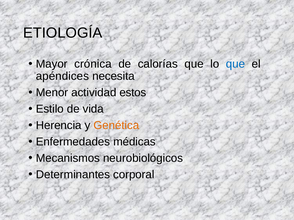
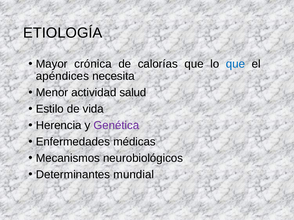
estos: estos -> salud (133, 93)
Genética colour: orange -> purple (116, 126)
corporal: corporal -> mundial (134, 175)
